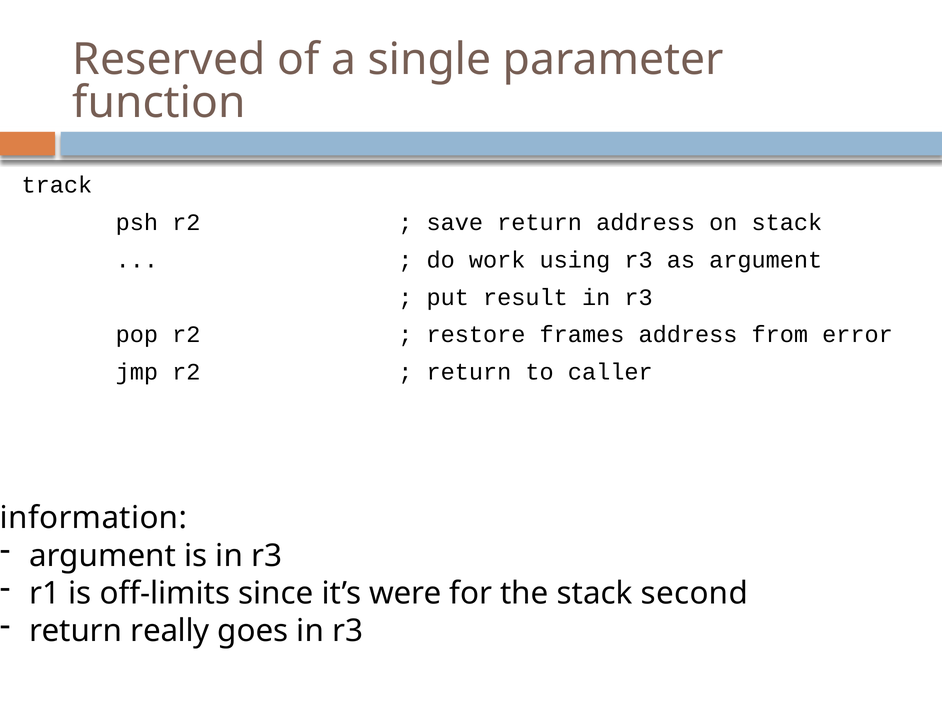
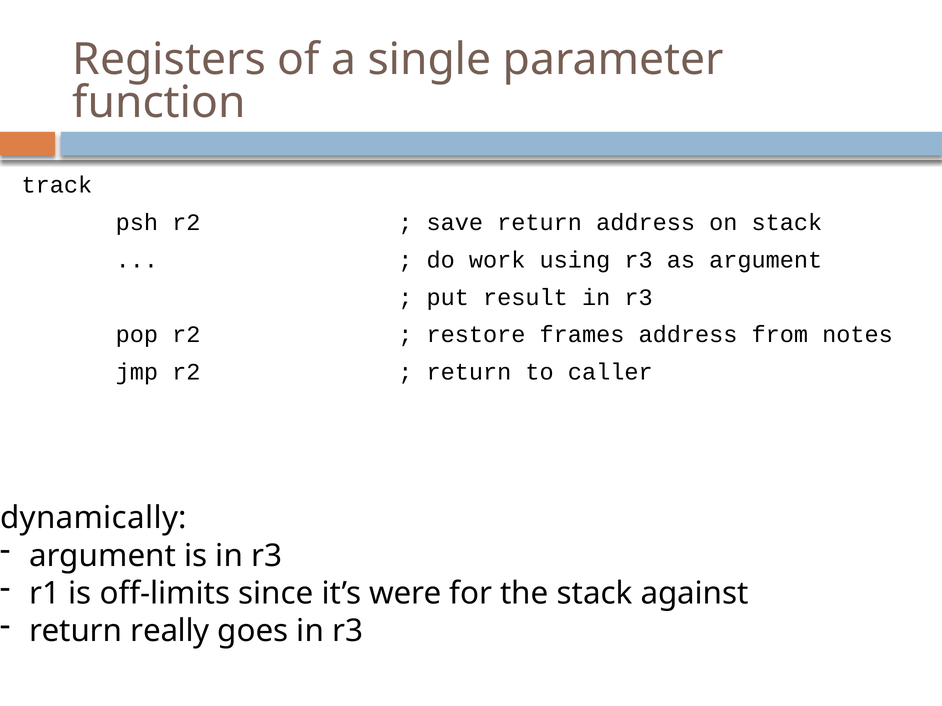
Reserved: Reserved -> Registers (169, 60)
error: error -> notes (858, 335)
information: information -> dynamically (93, 518)
second: second -> against (695, 594)
